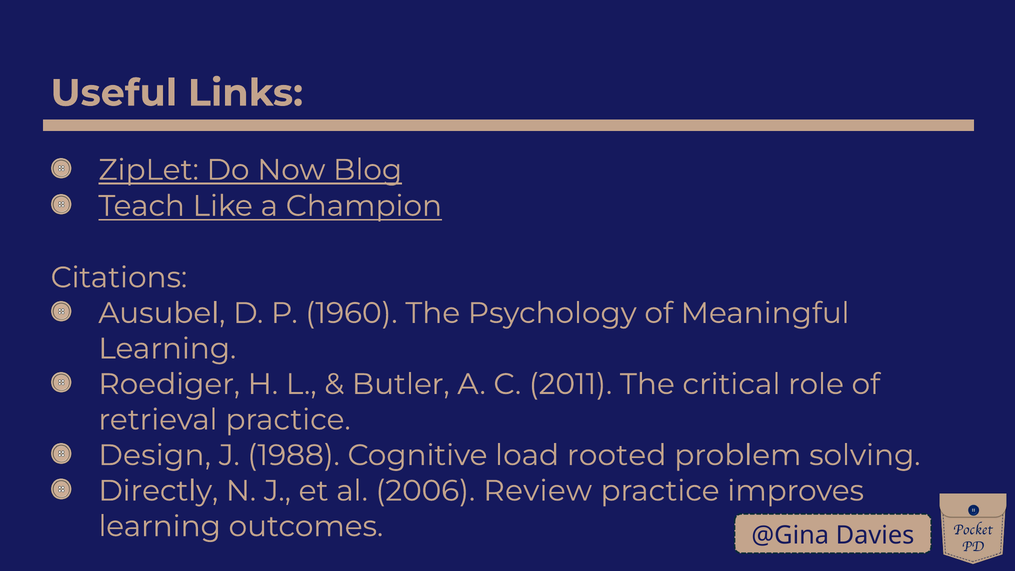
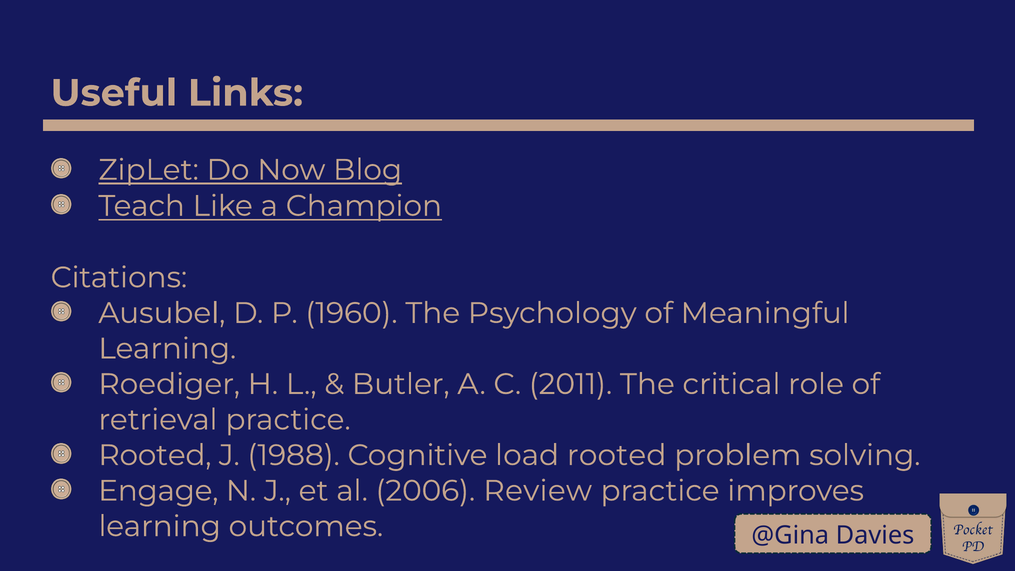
Design: Design -> Rooted (155, 455)
Directly: Directly -> Engage (158, 491)
